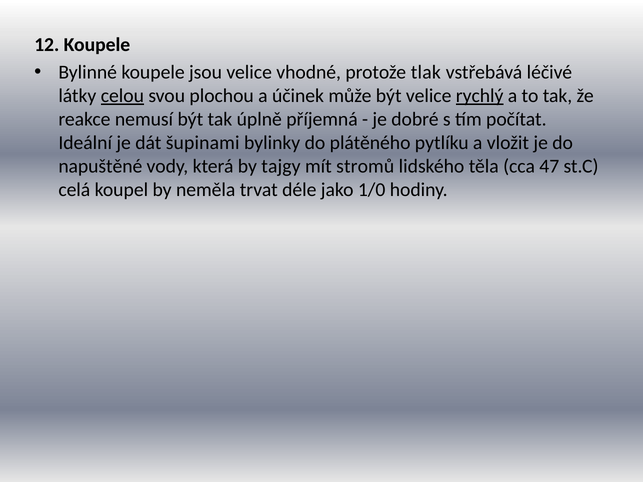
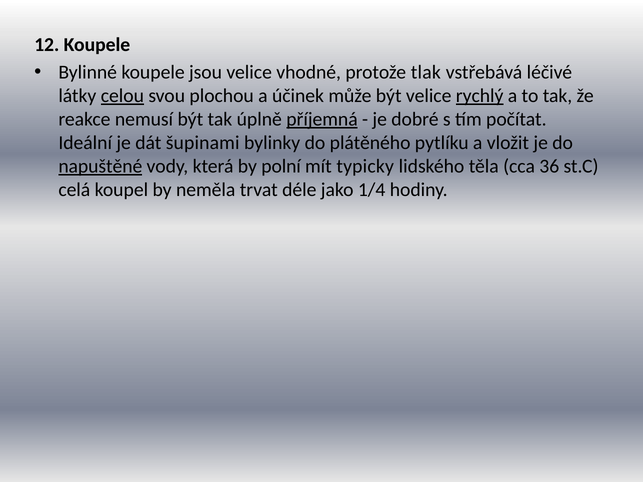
příjemná underline: none -> present (322, 119)
napuštěné underline: none -> present (100, 166)
tajgy: tajgy -> polní (281, 166)
stromů: stromů -> typicky (365, 166)
47: 47 -> 36 (549, 166)
1/0: 1/0 -> 1/4 (372, 190)
